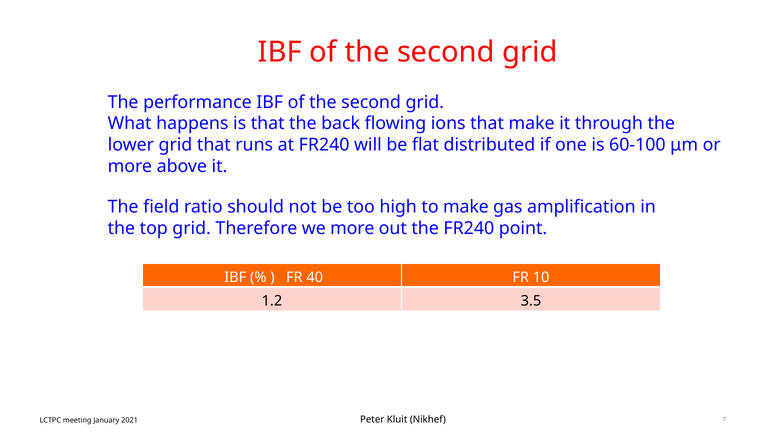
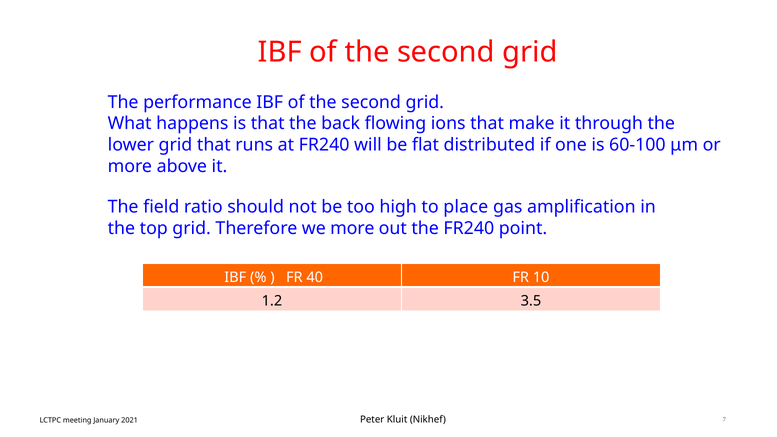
to make: make -> place (466, 207)
